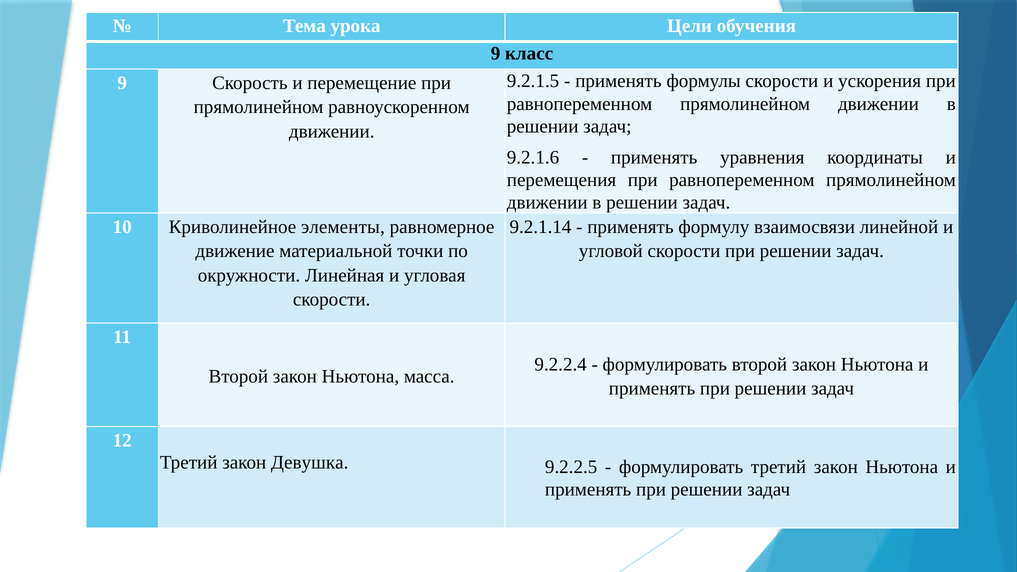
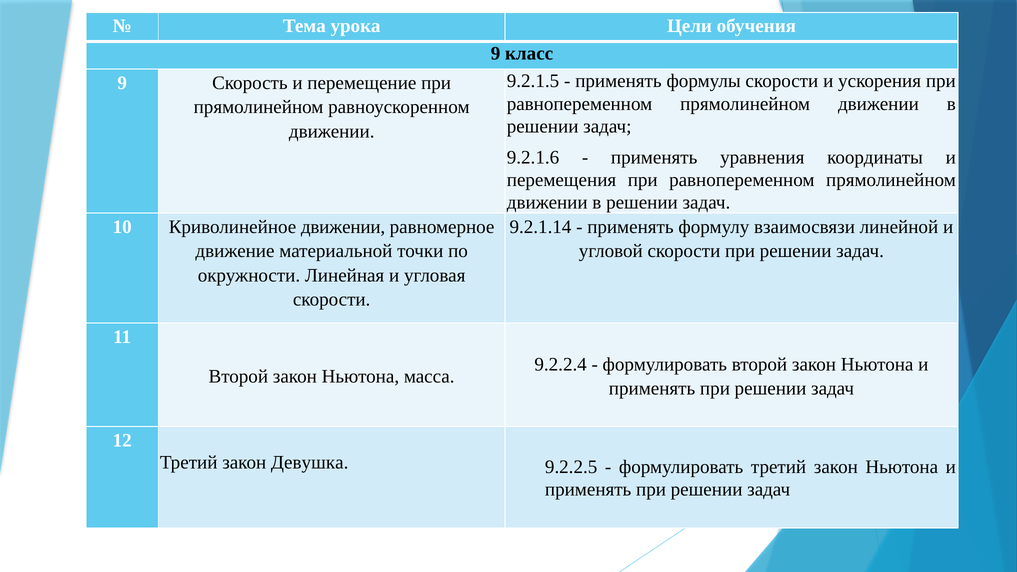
Криволинейное элементы: элементы -> движении (343, 227)
